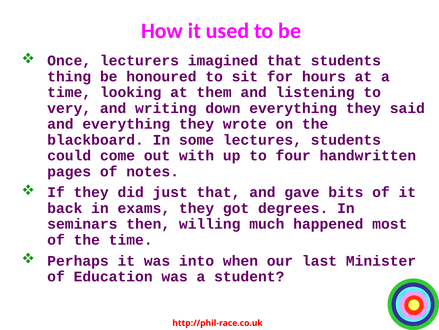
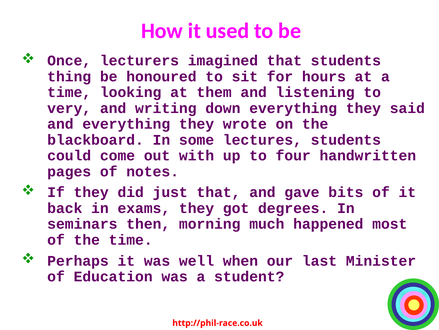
willing: willing -> morning (210, 224)
into: into -> well (197, 260)
